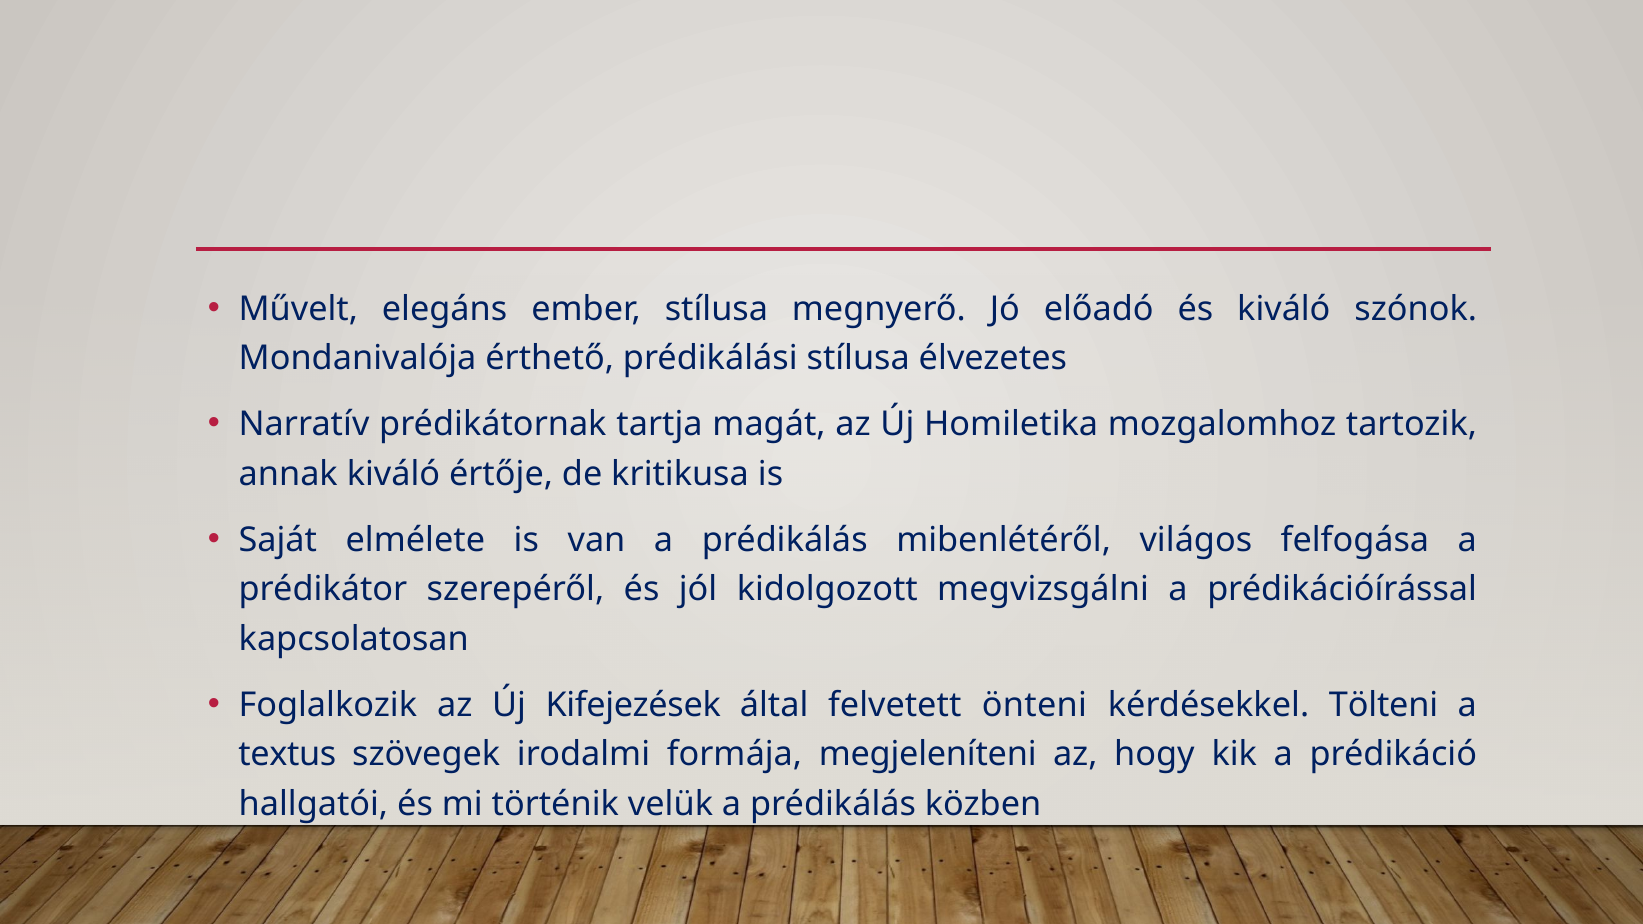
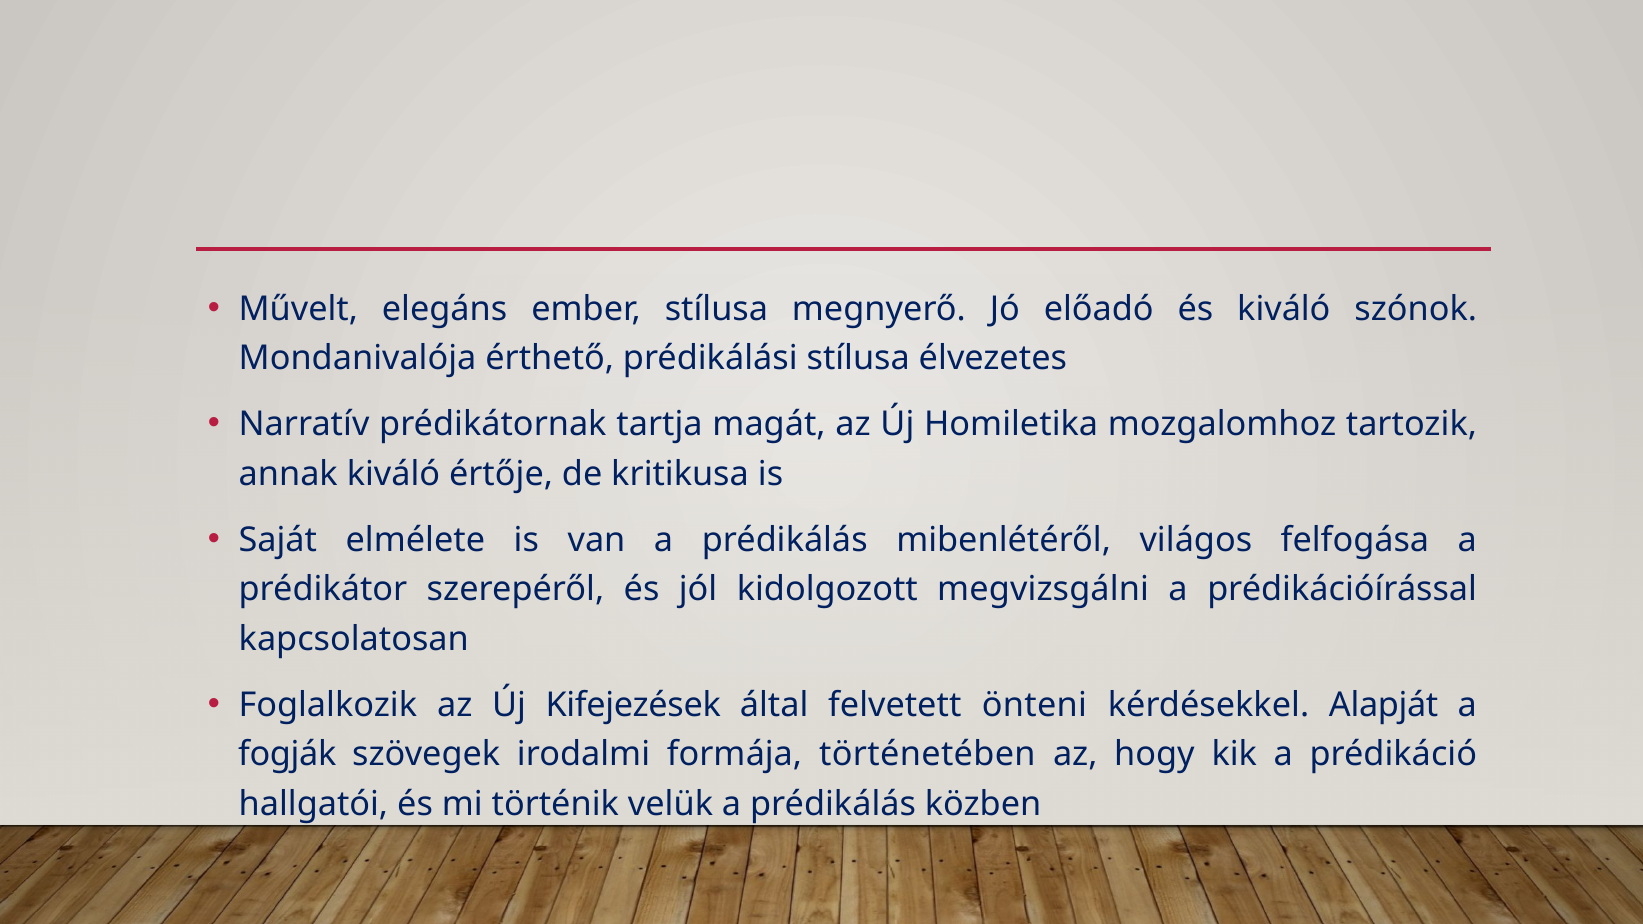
Tölteni: Tölteni -> Alapját (1384, 705)
textus: textus -> fogják (287, 755)
megjeleníteni: megjeleníteni -> történetében (927, 755)
